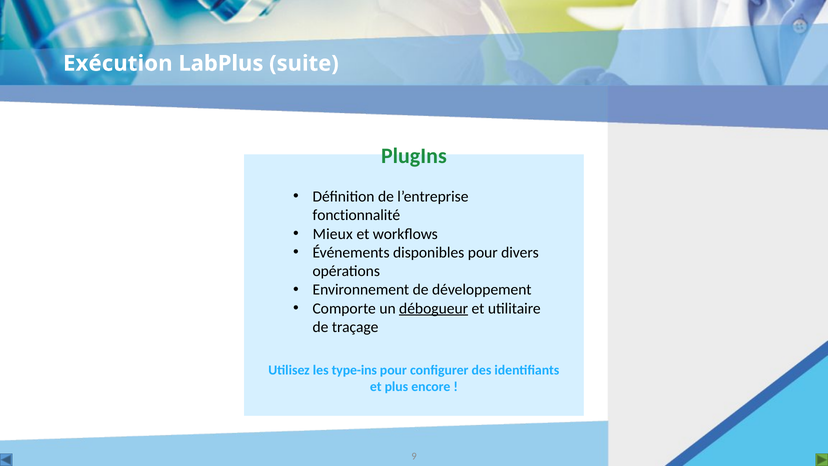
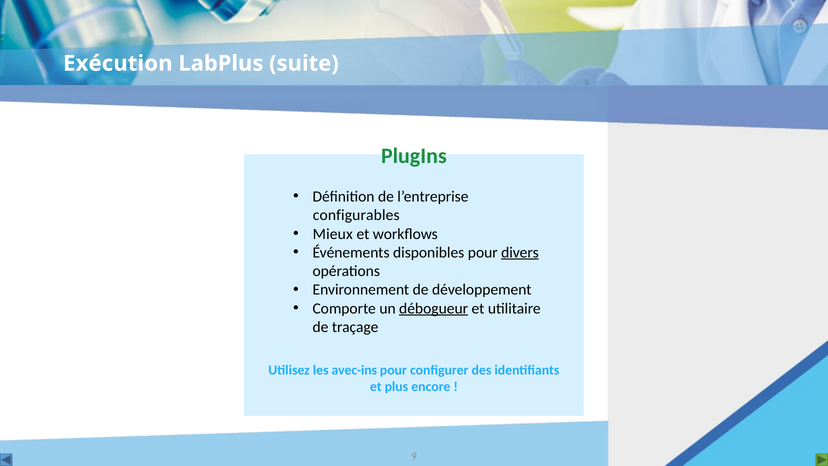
fonctionnalité: fonctionnalité -> configurables (356, 215)
divers underline: none -> present (520, 252)
type-ins: type-ins -> avec-ins (354, 370)
